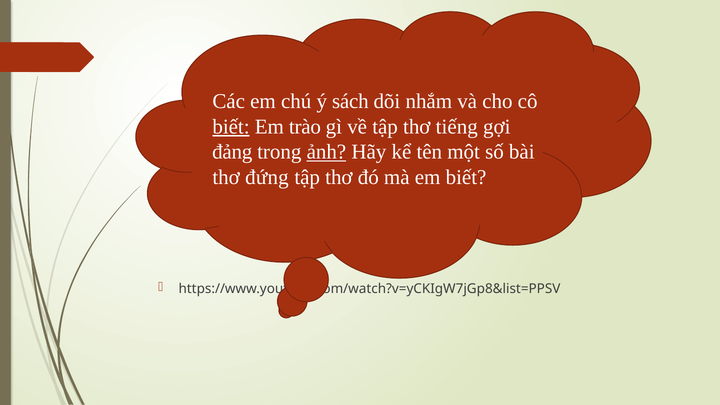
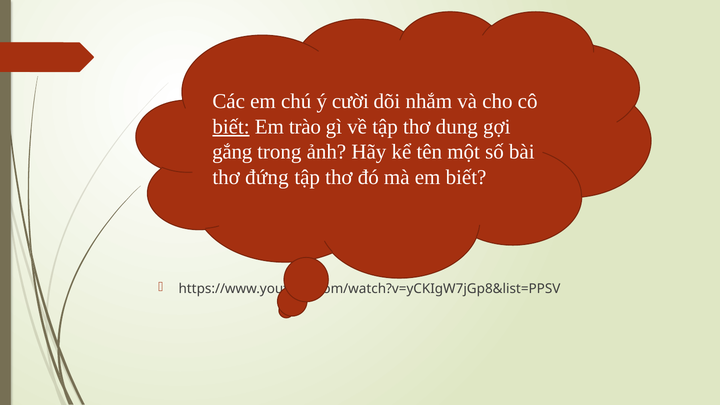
sách: sách -> cười (350, 101)
tiếng: tiếng -> dung (457, 127)
đảng: đảng -> gắng (232, 152)
ảnh underline: present -> none (326, 152)
